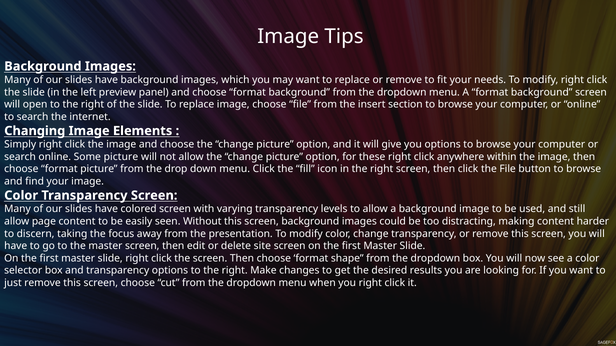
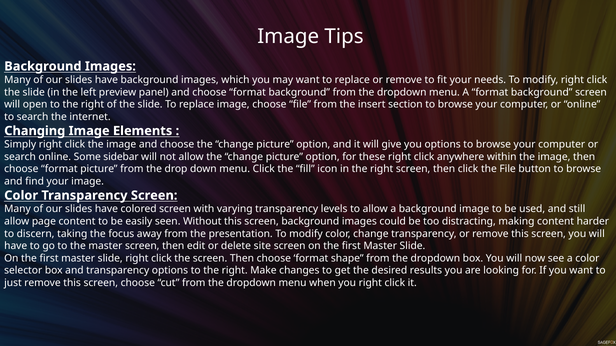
Some picture: picture -> sidebar (121, 157)
